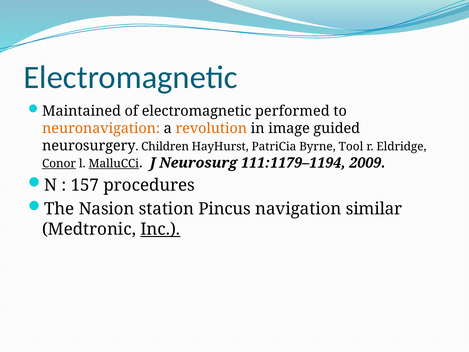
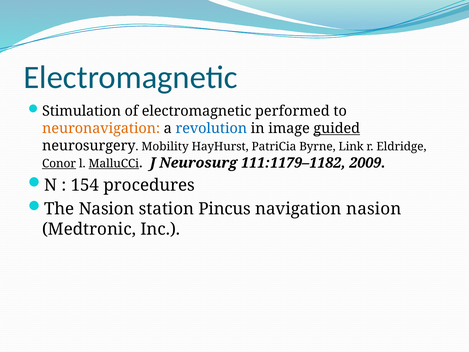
Maintained: Maintained -> Stimulation (82, 111)
revolution colour: orange -> blue (211, 128)
guided underline: none -> present (337, 128)
Children: Children -> Mobility (165, 146)
Tool: Tool -> Link (351, 146)
111:1179–1194: 111:1179–1194 -> 111:1179–1182 (293, 163)
157: 157 -> 154 (85, 185)
navigation similar: similar -> nasion (374, 209)
Inc underline: present -> none (160, 229)
